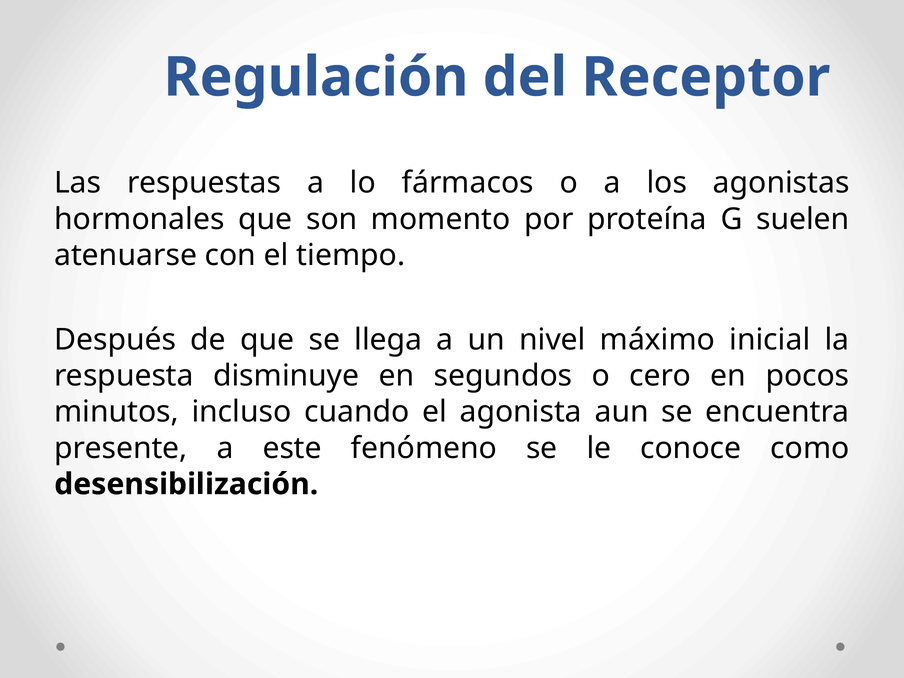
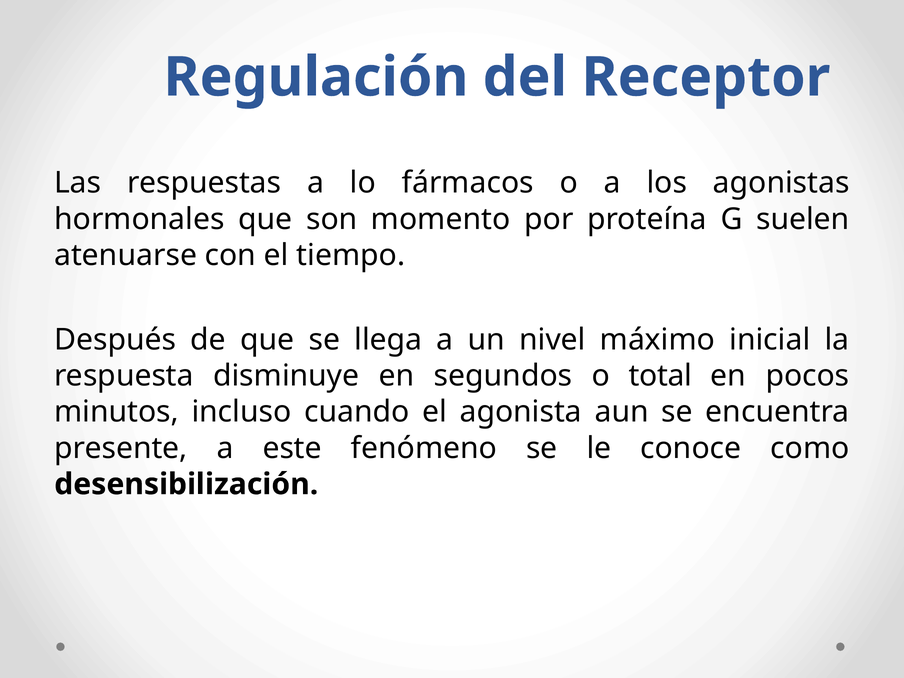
cero: cero -> total (660, 376)
